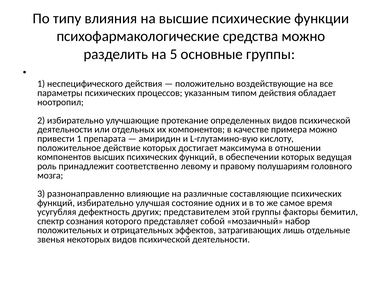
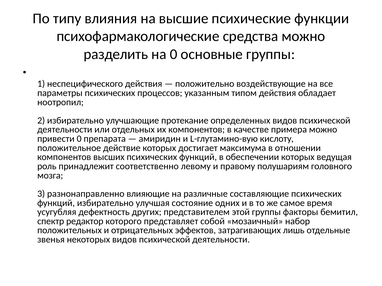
на 5: 5 -> 0 (174, 54)
привести 1: 1 -> 0 (79, 139)
сознания: сознания -> редактор (85, 222)
